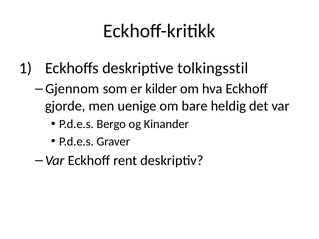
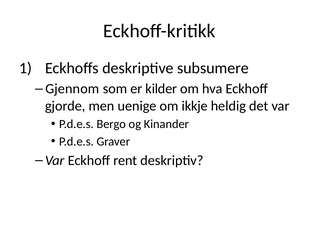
tolkingsstil: tolkingsstil -> subsumere (213, 68)
bare: bare -> ikkje (195, 106)
